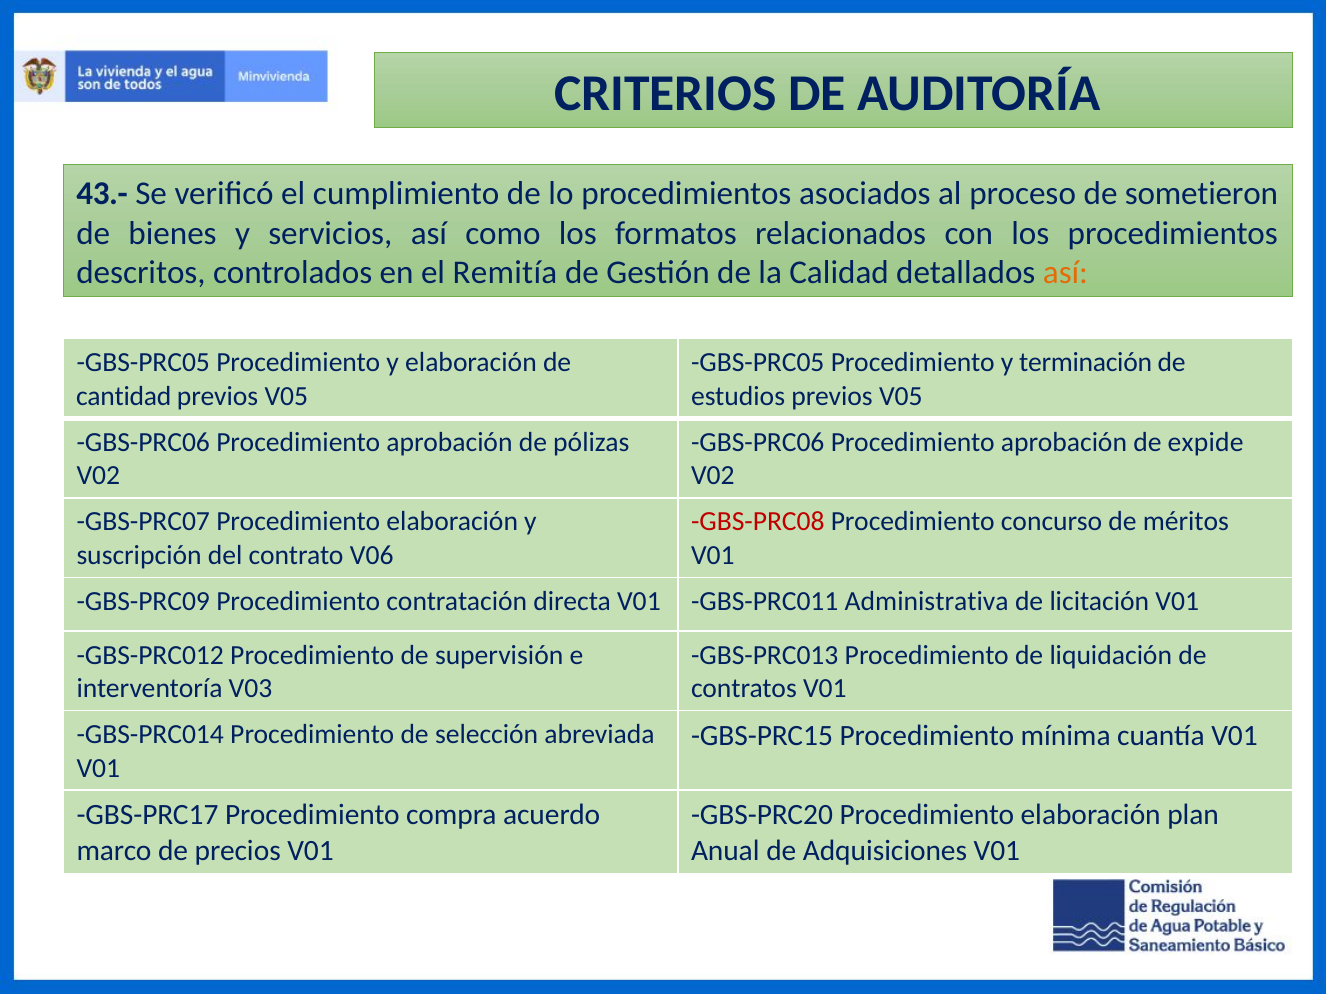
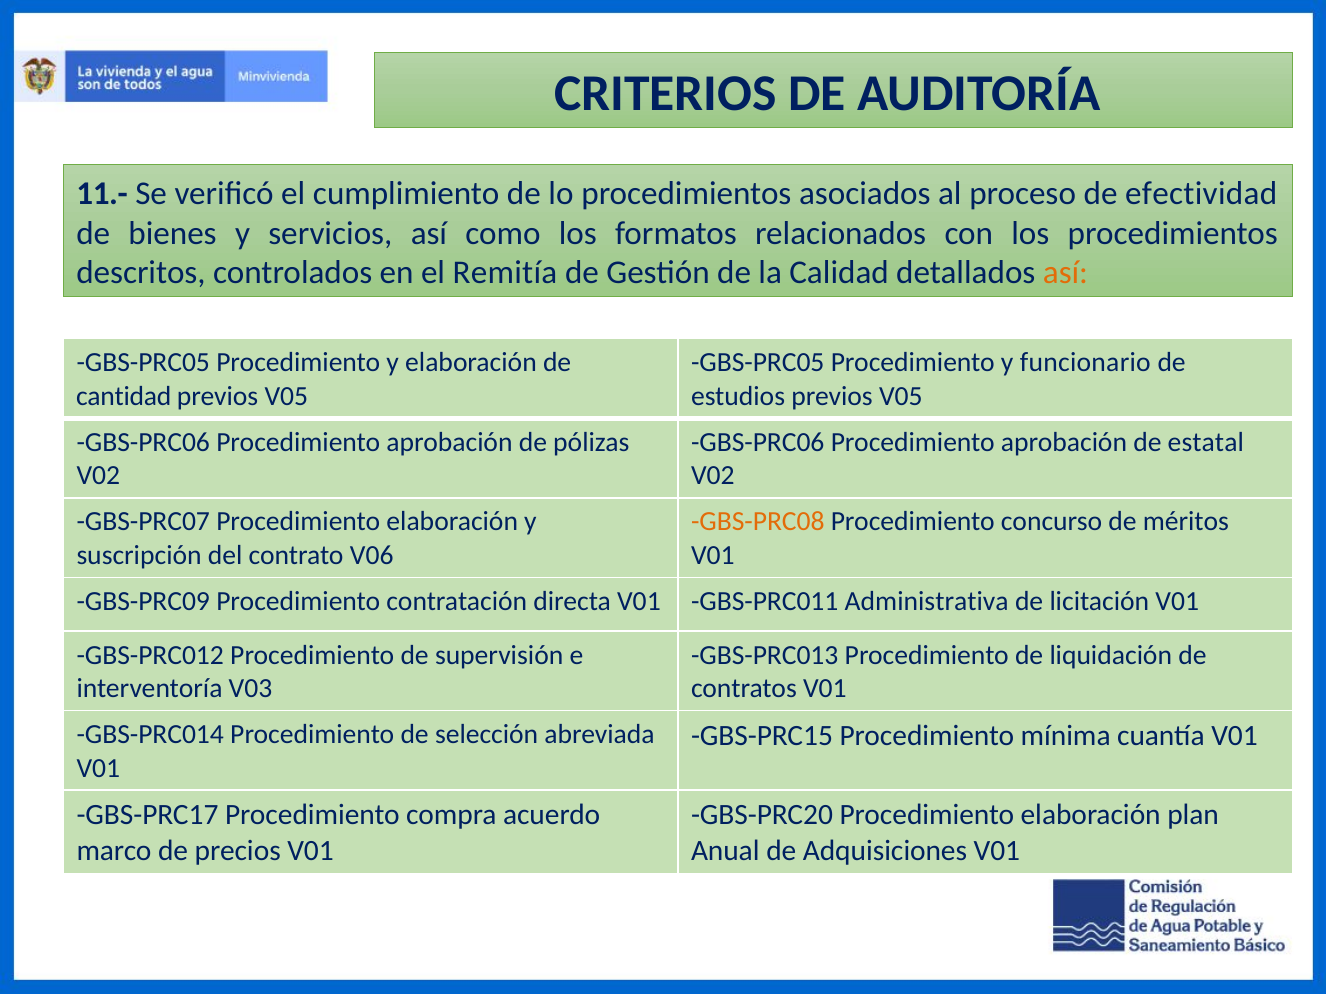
43.-: 43.- -> 11.- (102, 193)
sometieron: sometieron -> efectividad (1201, 193)
terminación: terminación -> funcionario (1085, 363)
expide: expide -> estatal (1206, 442)
GBS-PRC08 colour: red -> orange (758, 522)
